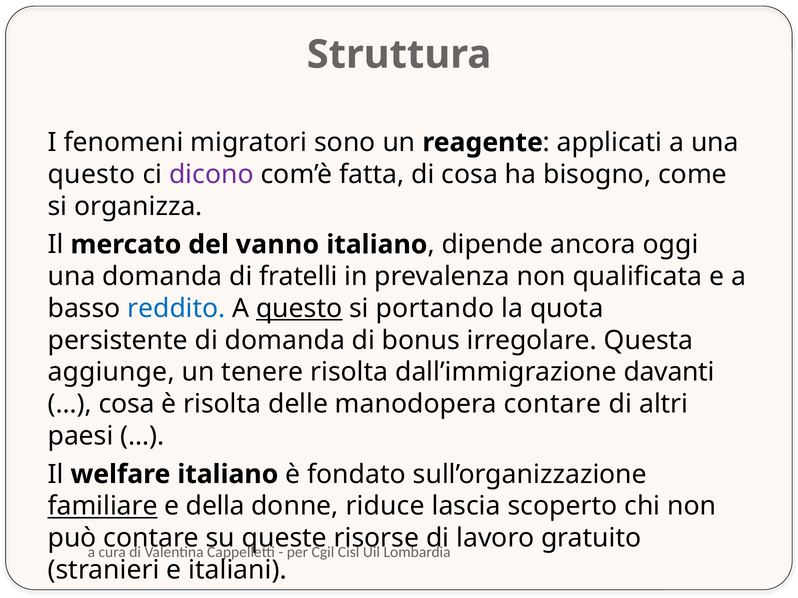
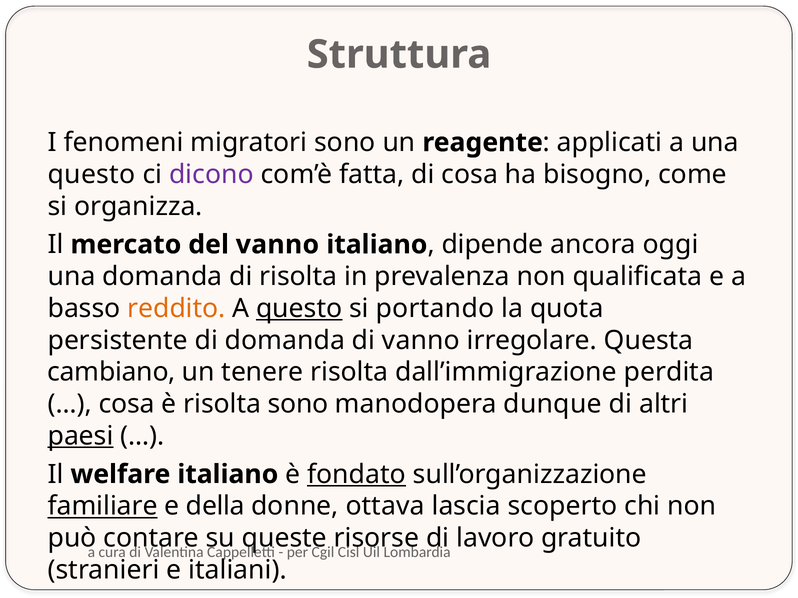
di fratelli: fratelli -> risolta (298, 277)
reddito colour: blue -> orange (176, 309)
di bonus: bonus -> vanno (421, 341)
aggiunge: aggiunge -> cambiano (111, 372)
davanti: davanti -> perdita (669, 372)
risolta delle: delle -> sono (298, 404)
manodopera contare: contare -> dunque (553, 404)
paesi underline: none -> present (81, 436)
fondato underline: none -> present (357, 475)
riduce: riduce -> ottava (385, 507)
